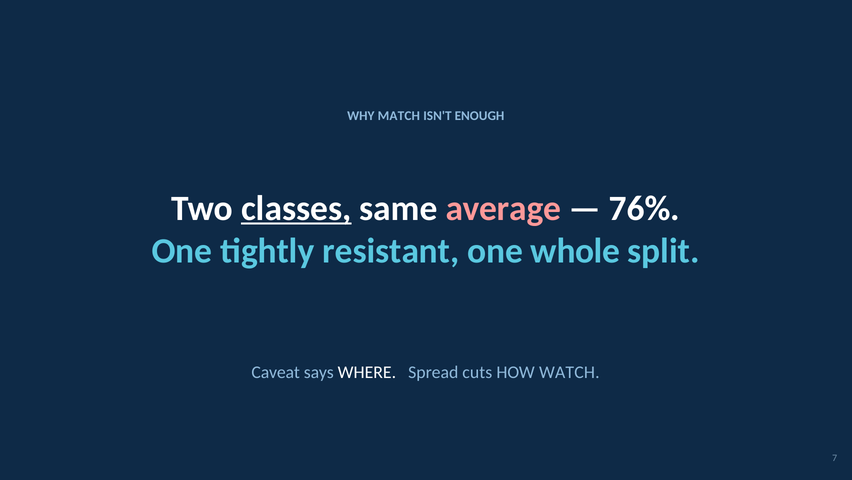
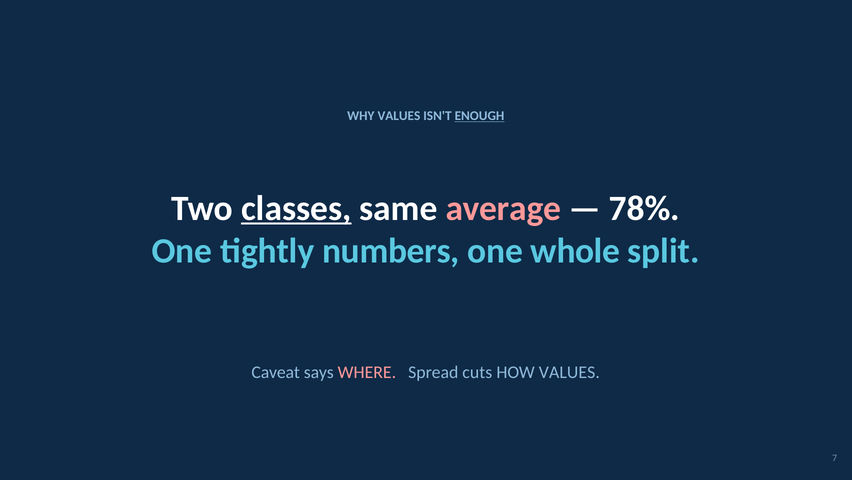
WHY MATCH: MATCH -> VALUES (399, 116)
ENOUGH underline: none -> present (480, 116)
76%: 76% -> 78% (644, 208)
resistant: resistant -> numbers (391, 251)
WHERE colour: white -> pink (367, 372)
HOW WATCH: WATCH -> VALUES (569, 372)
